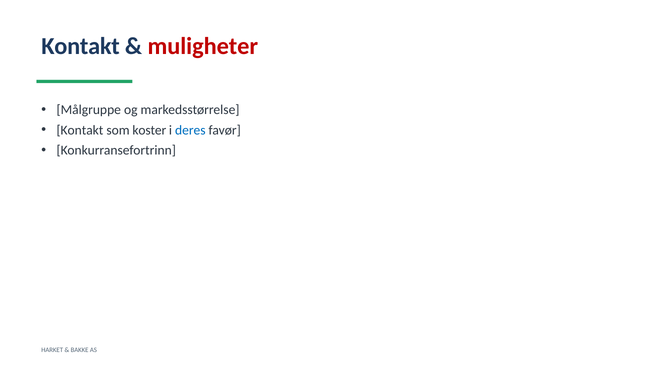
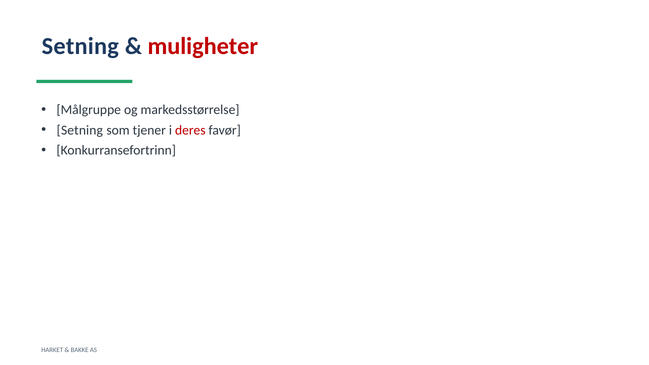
Kontakt: Kontakt -> Setning (80, 46)
Kontakt: Kontakt -> Setning (80, 130)
koster: koster -> tjener (149, 130)
deres colour: blue -> red (190, 130)
